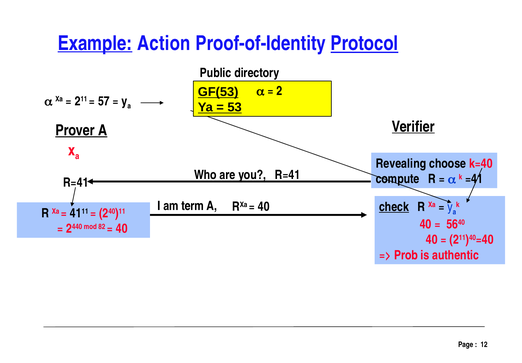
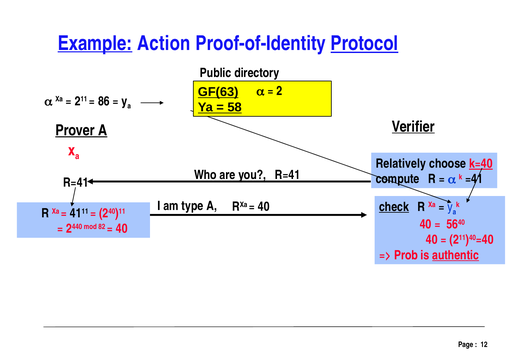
GF(53: GF(53 -> GF(63 (218, 92)
57: 57 -> 86 (104, 101)
53: 53 -> 58 (235, 107)
Revealing: Revealing -> Relatively (401, 164)
k=40 underline: none -> present (481, 164)
term: term -> type (193, 206)
authentic underline: none -> present (456, 255)
